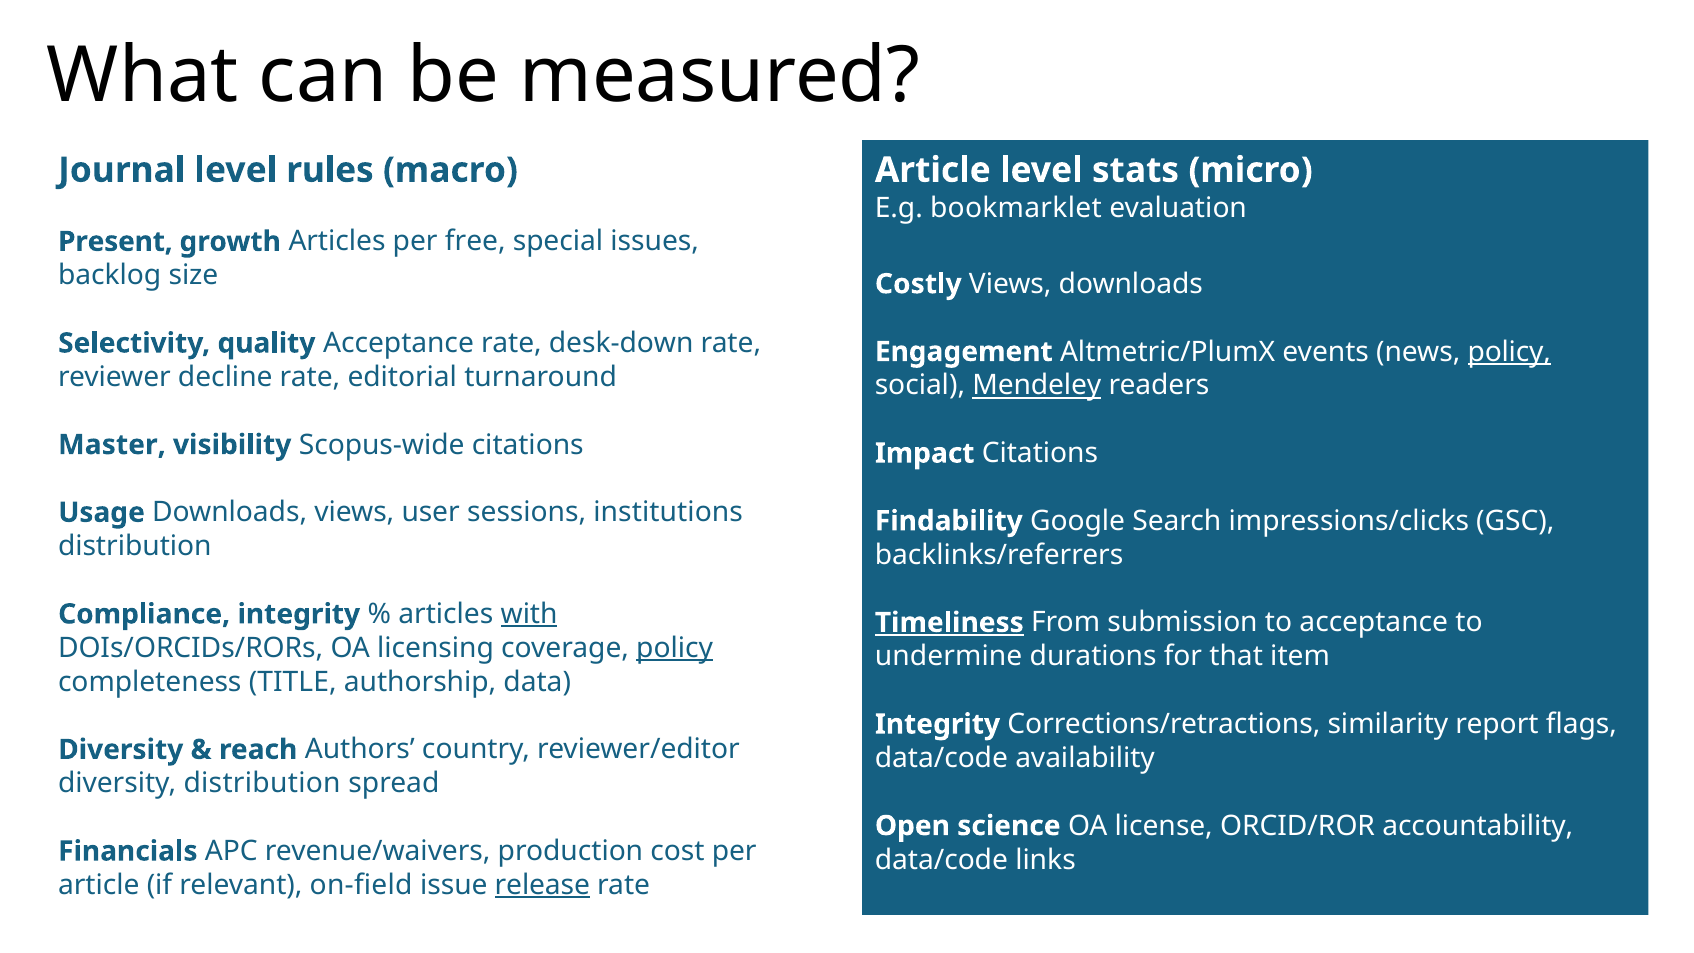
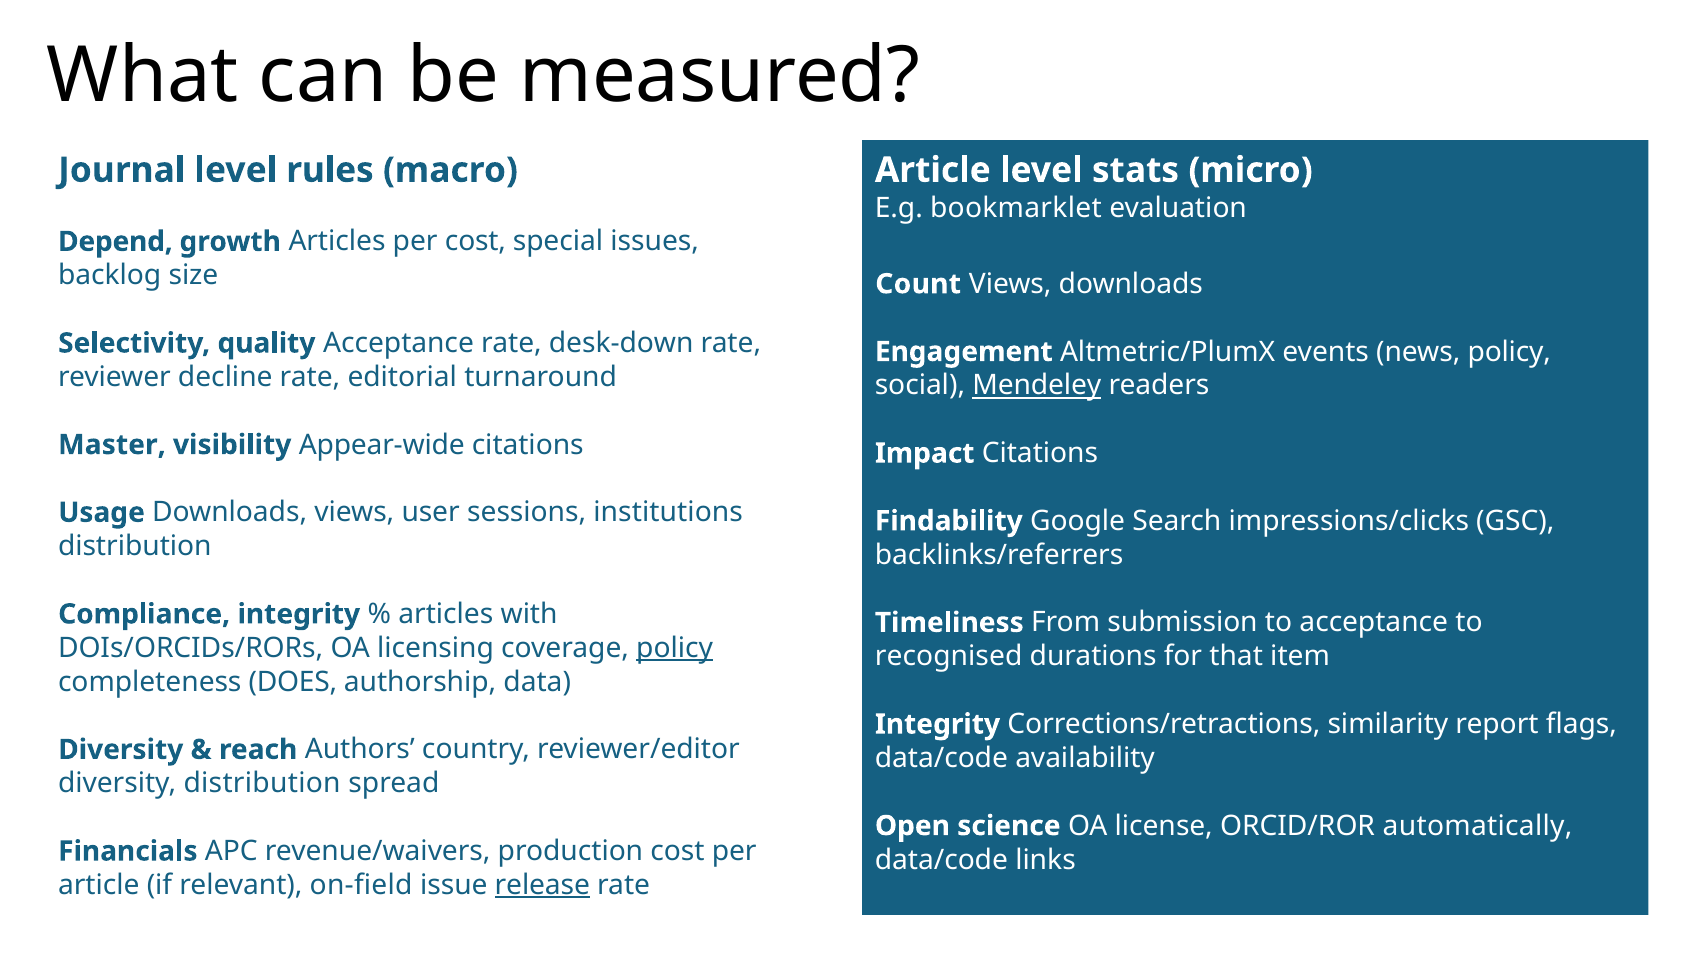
Present: Present -> Depend (115, 242)
per free: free -> cost (475, 242)
Costly: Costly -> Count (918, 284)
policy underline: present -> none (1509, 352)
Scopus-wide: Scopus-wide -> Appear-wide (382, 445)
with underline: present -> none (529, 614)
Timeliness underline: present -> none (949, 623)
undermine: undermine -> recognised (949, 656)
TITLE: TITLE -> DOES (293, 682)
accountability: accountability -> automatically (1478, 826)
